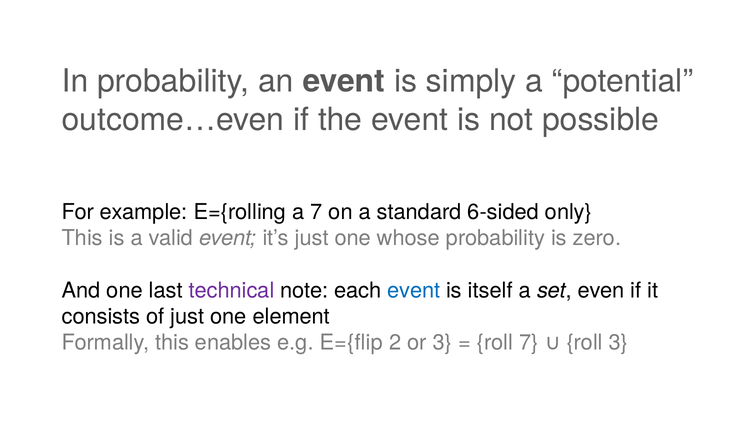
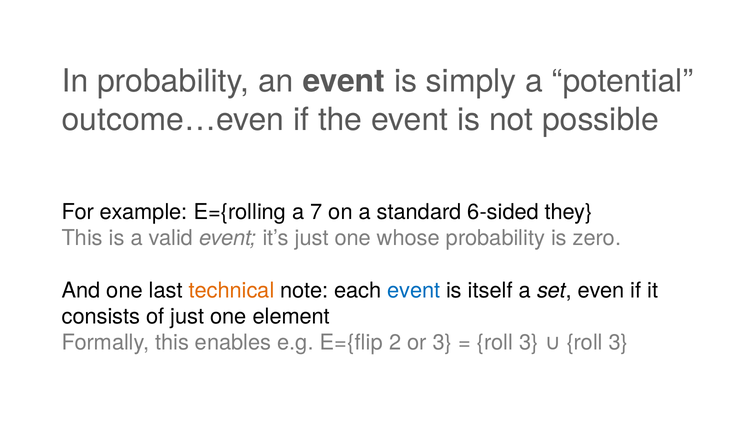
only: only -> they (569, 212)
technical colour: purple -> orange (232, 290)
7: 7 -> 3 (529, 342)
